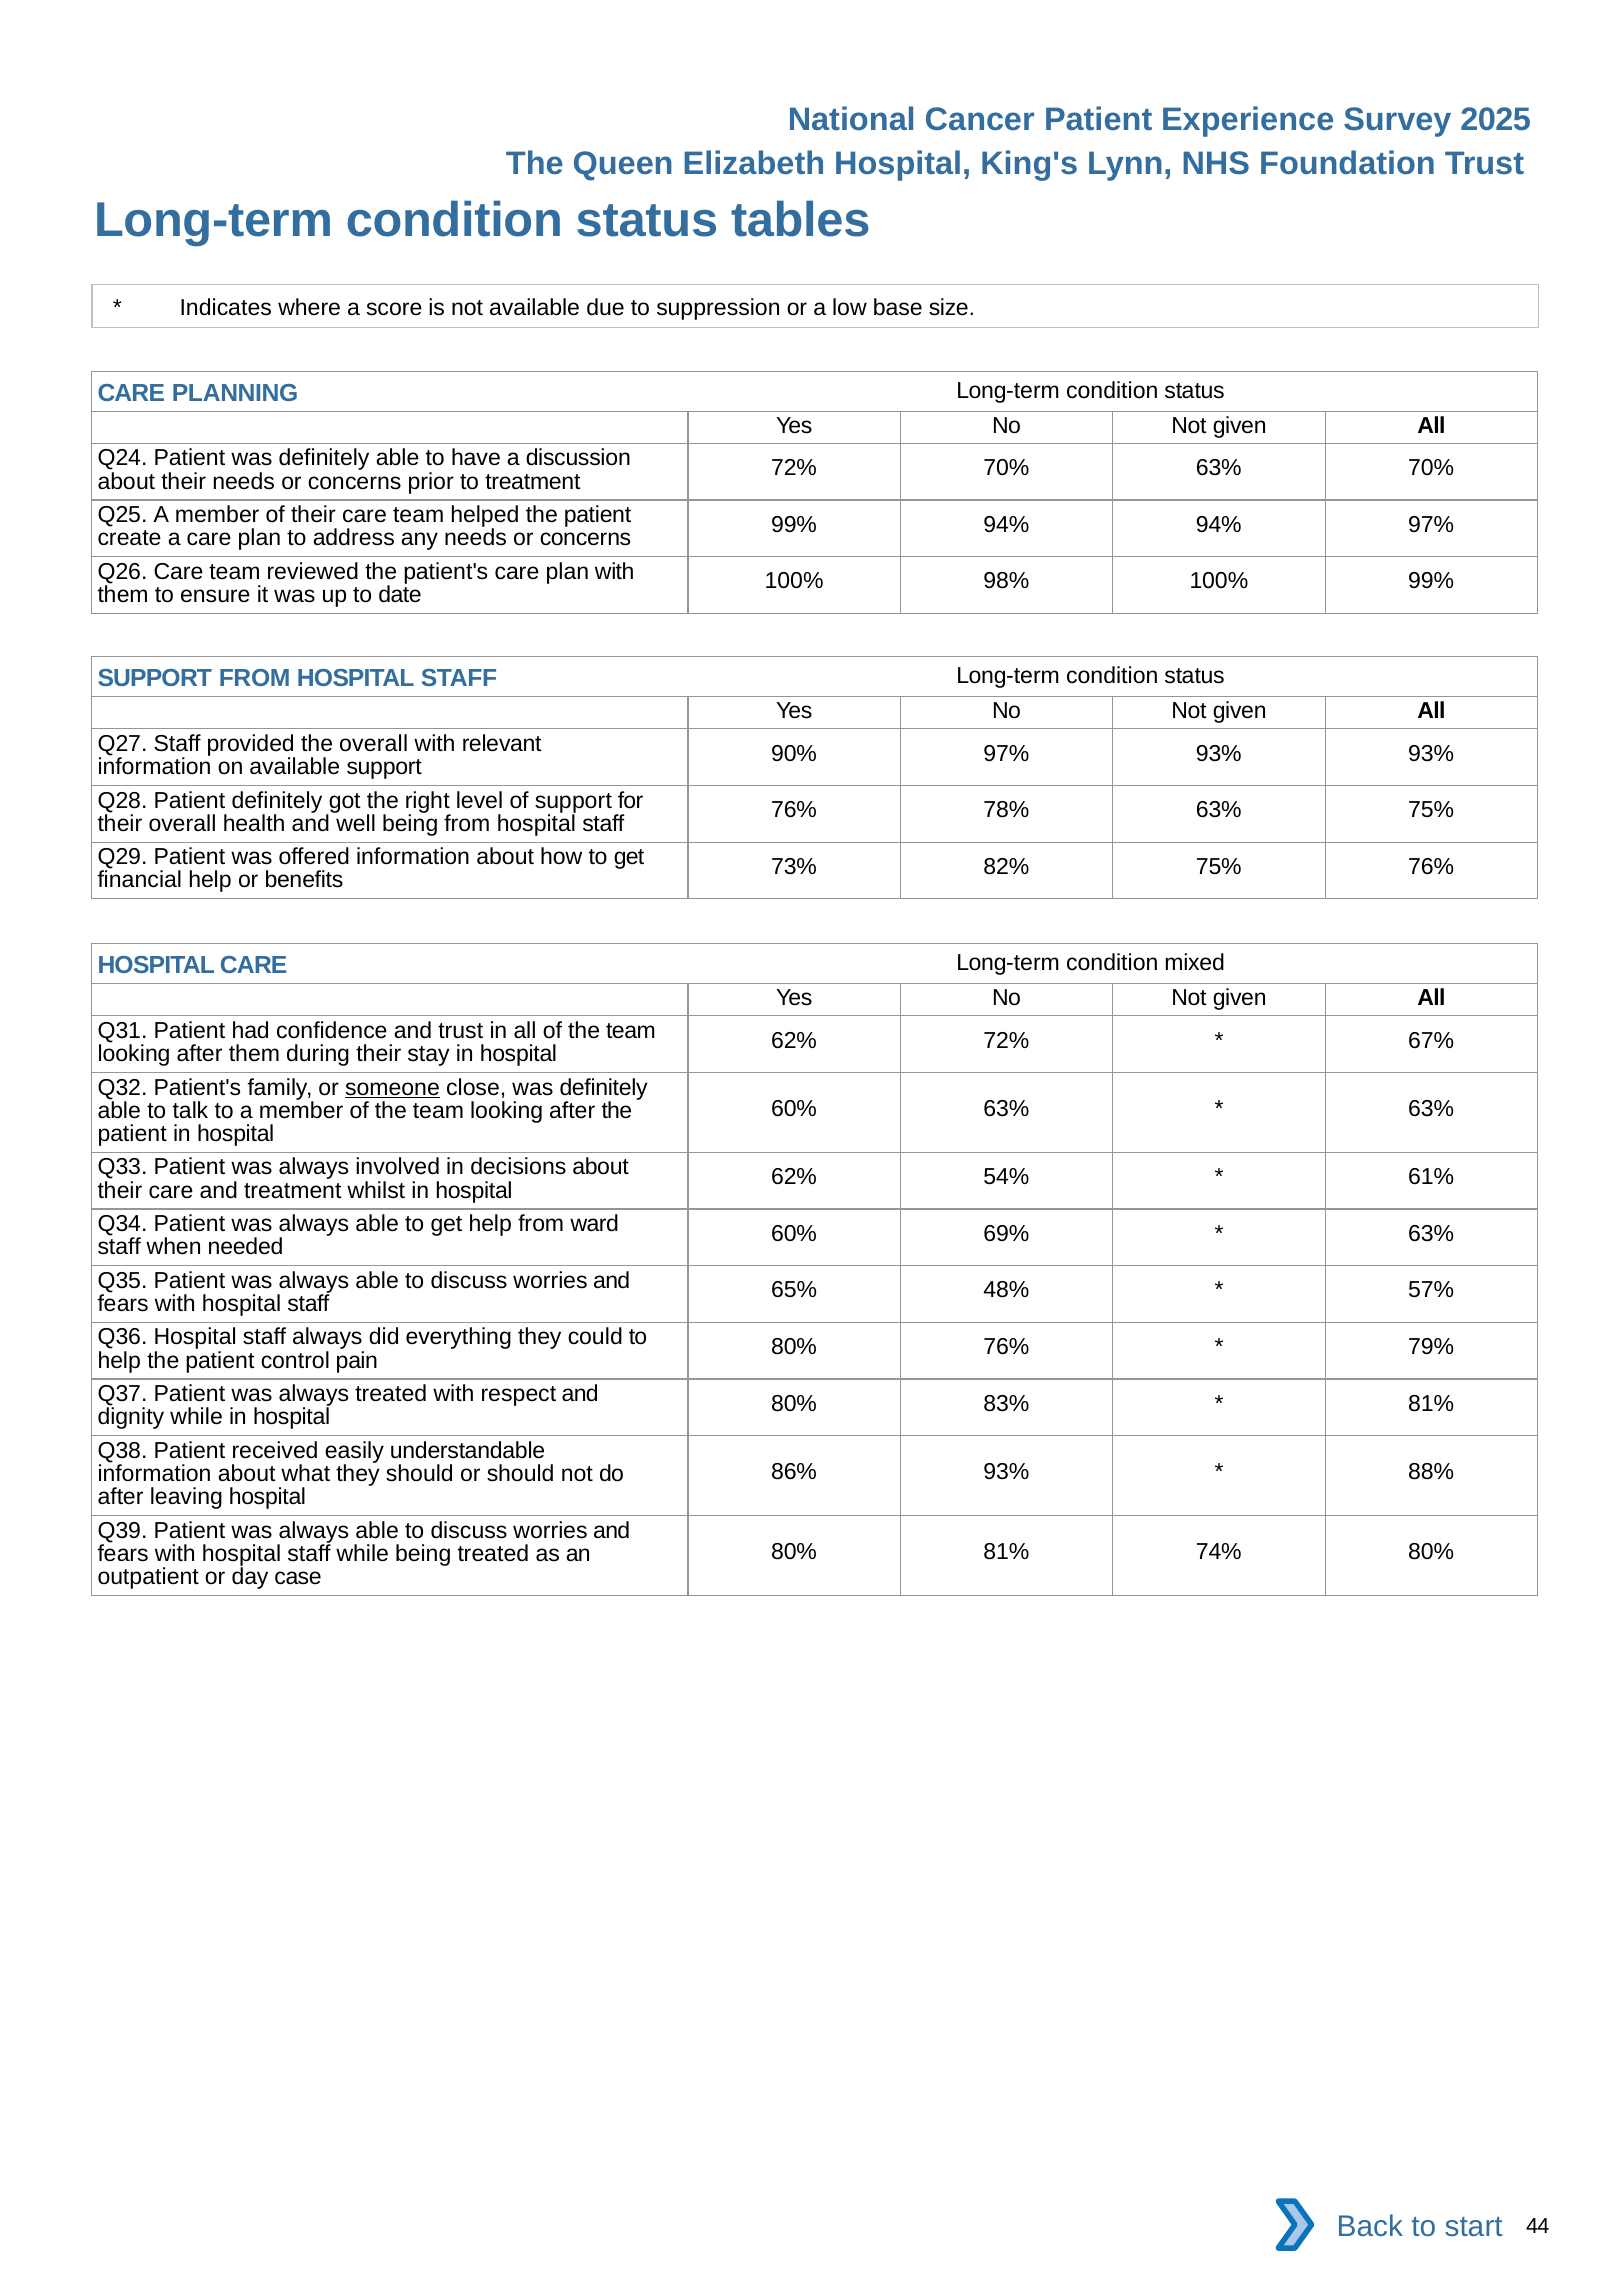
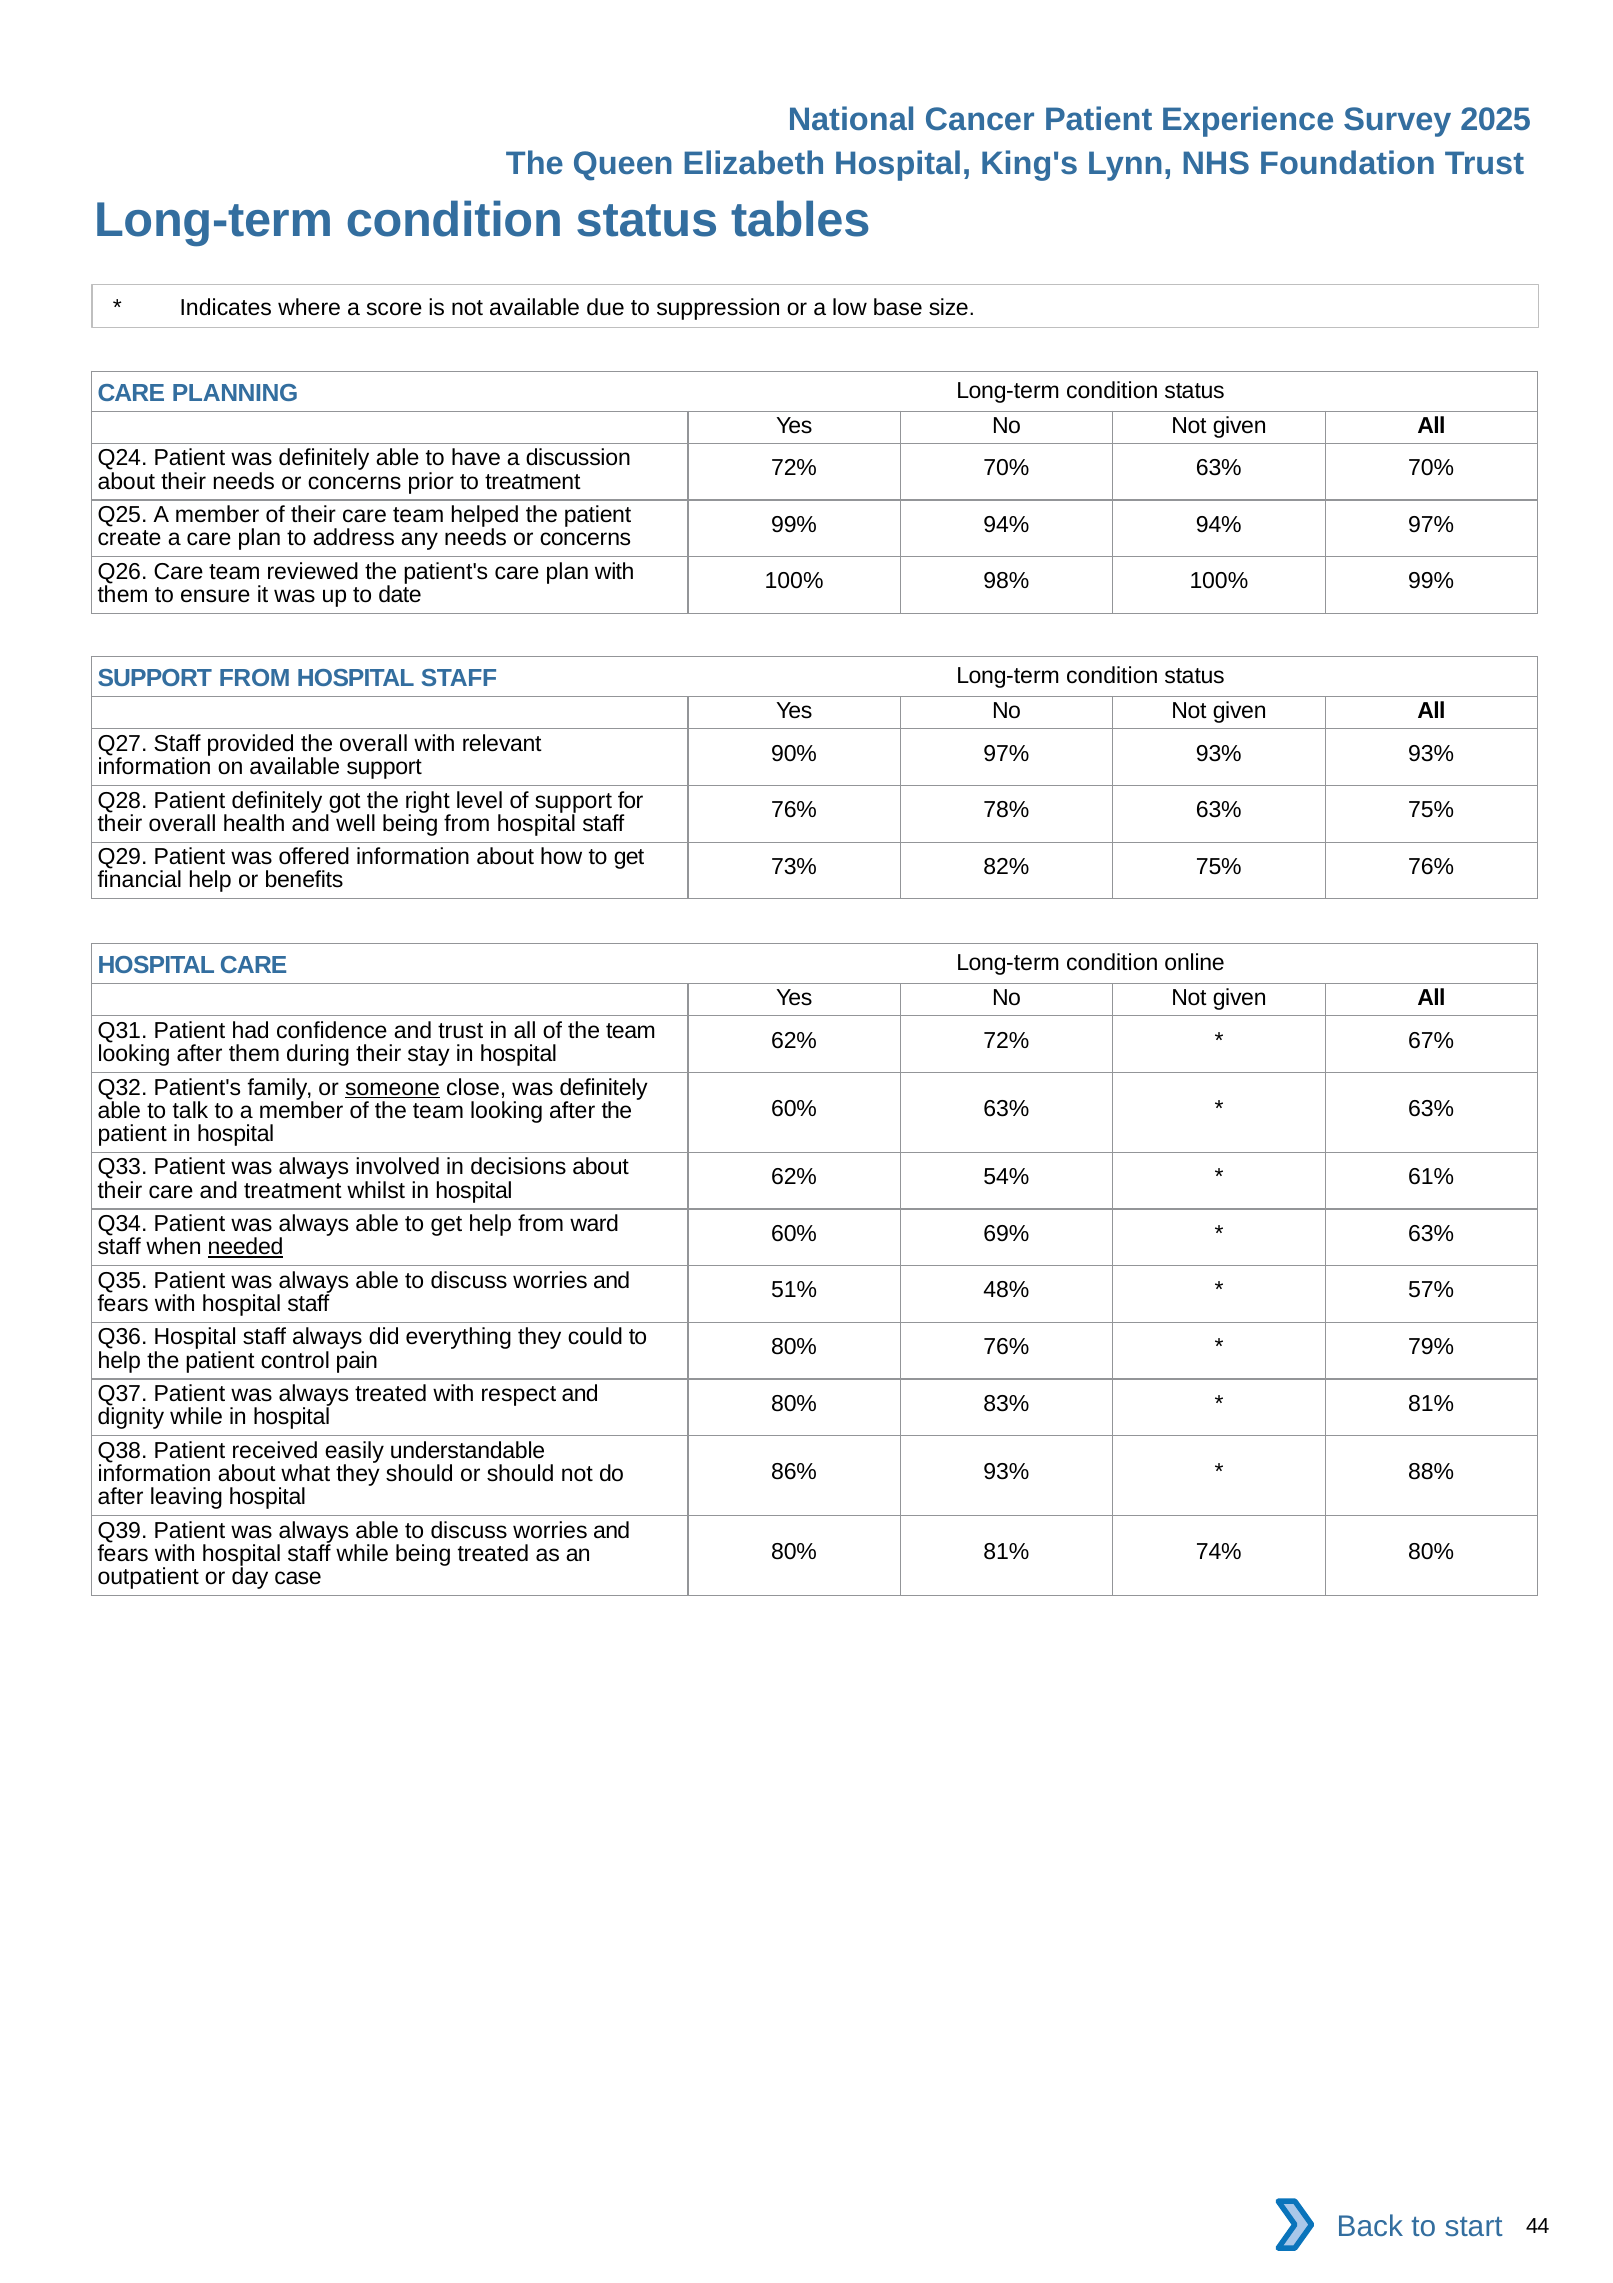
mixed: mixed -> online (1195, 963)
needed underline: none -> present (246, 1247)
65%: 65% -> 51% (794, 1290)
